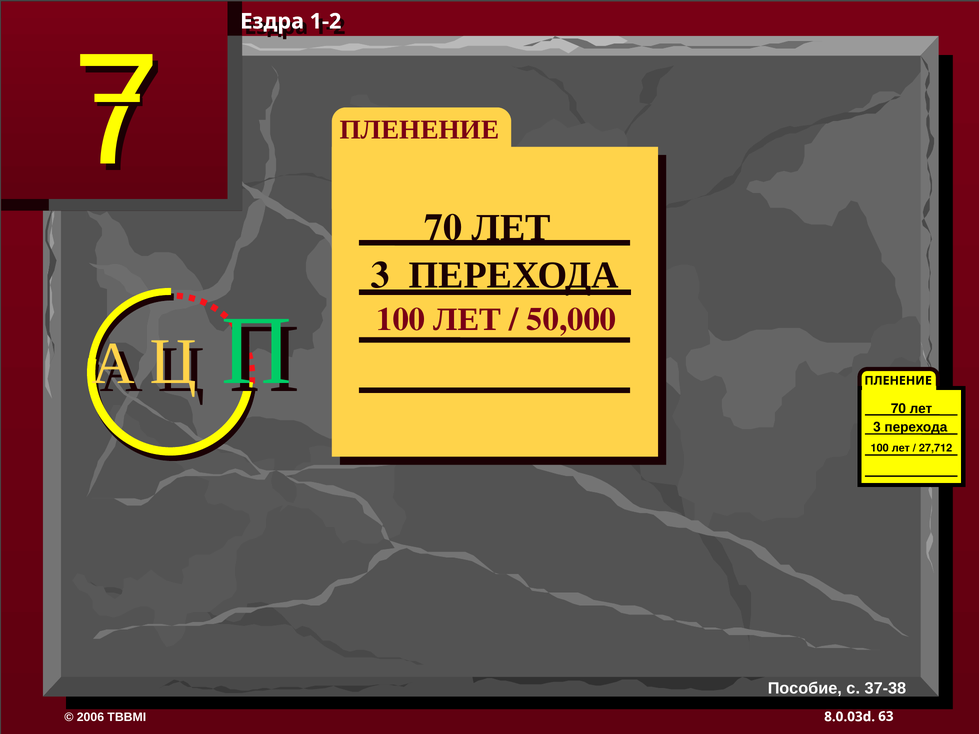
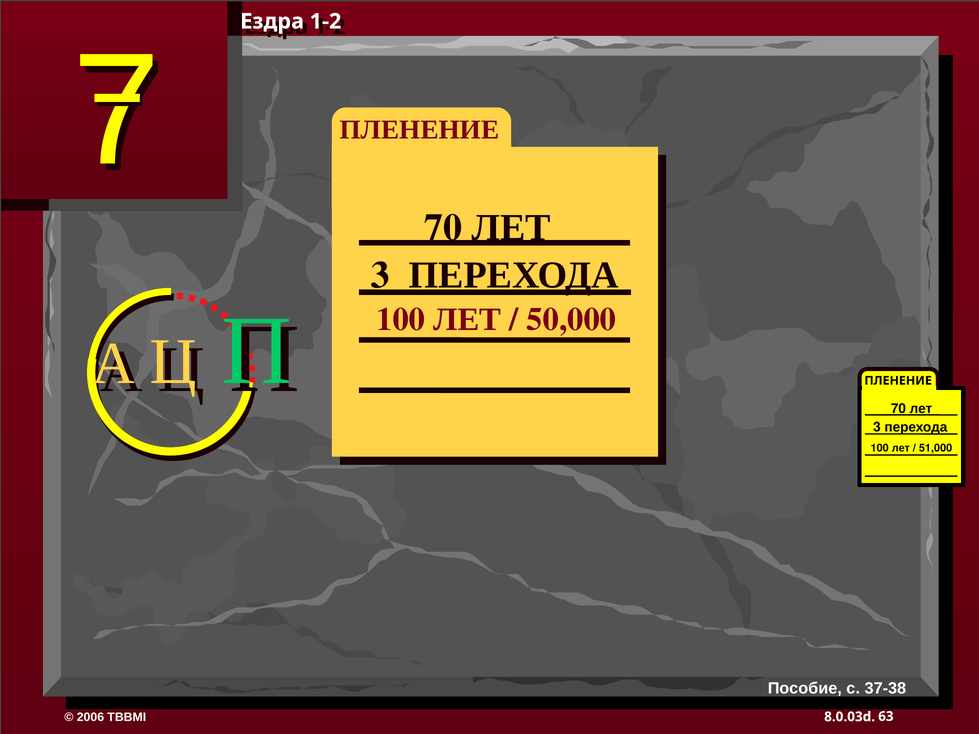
27,712: 27,712 -> 51,000 (936, 448)
